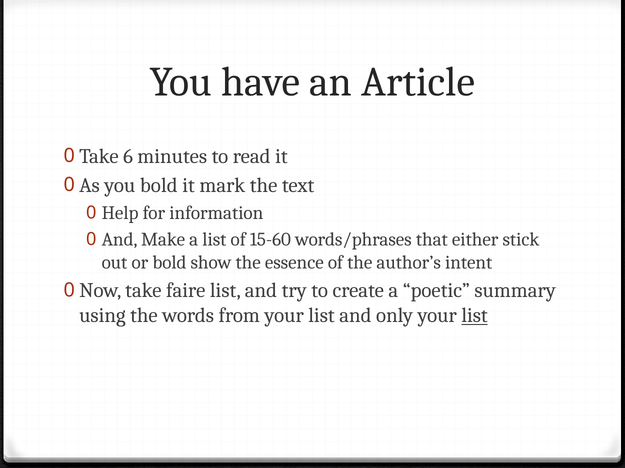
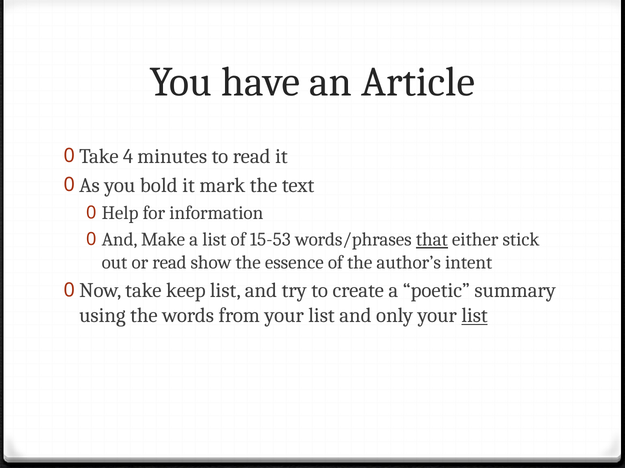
6: 6 -> 4 (128, 156)
15-60: 15-60 -> 15-53 (270, 240)
that underline: none -> present (432, 240)
or bold: bold -> read (170, 263)
faire: faire -> keep (186, 291)
